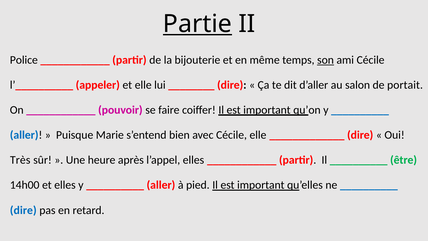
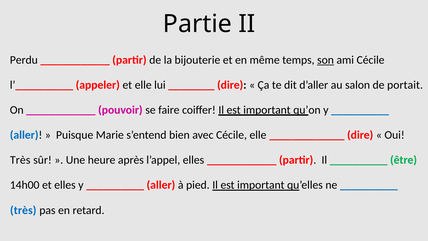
Partie underline: present -> none (197, 24)
Police: Police -> Perdu (24, 60)
dire: dire -> très (23, 210)
